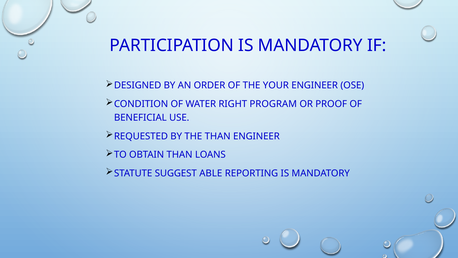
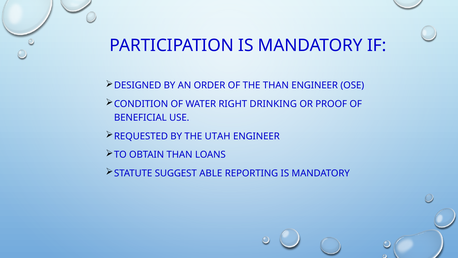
THE YOUR: YOUR -> THAN (276, 85)
PROGRAM: PROGRAM -> DRINKING (273, 104)
THE THAN: THAN -> UTAH (218, 136)
